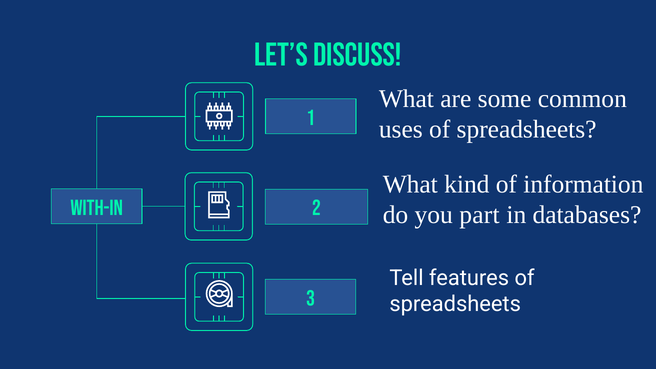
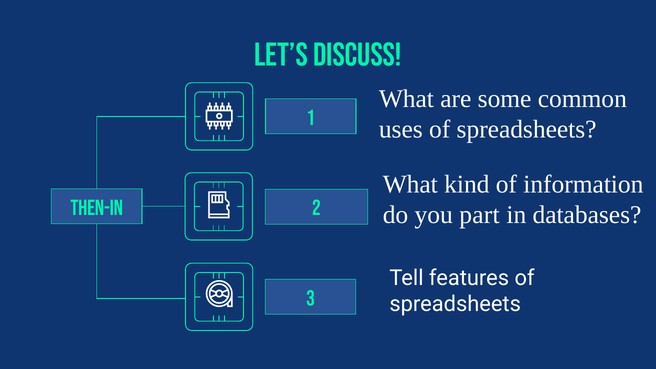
With-in: With-in -> Then-in (97, 208)
